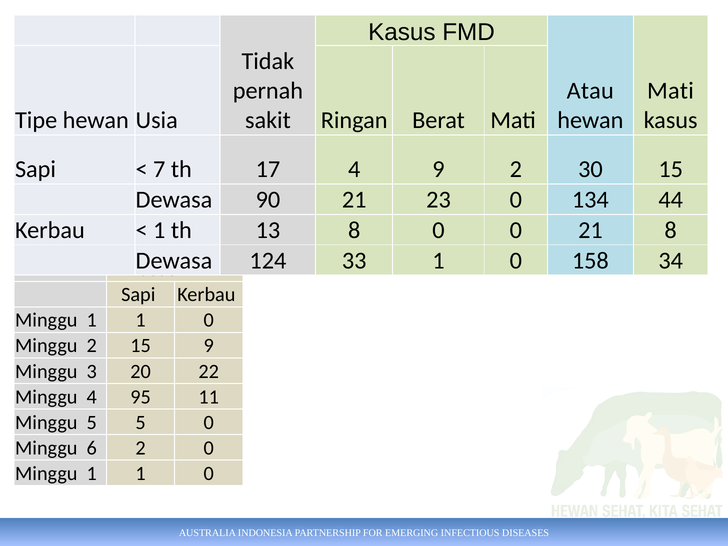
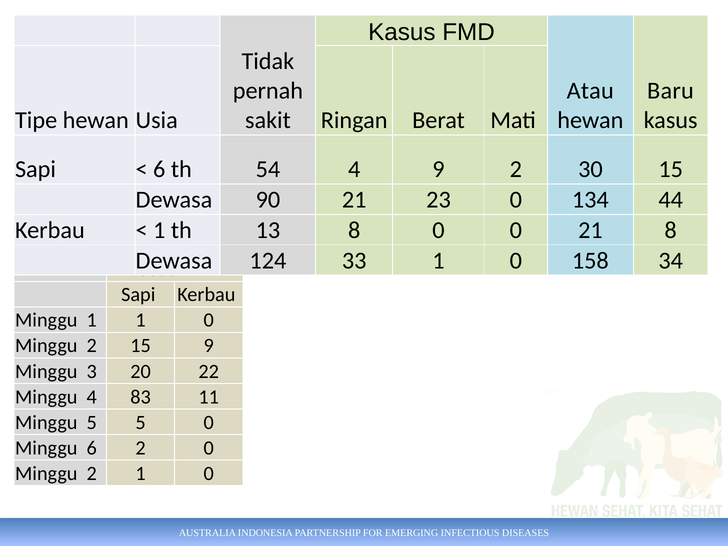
Mati: Mati -> Baru (670, 91)
7: 7 -> 6 (159, 169)
17: 17 -> 54 (268, 169)
95: 95 -> 83 (141, 397)
1: 1 -> 2 (92, 473)
